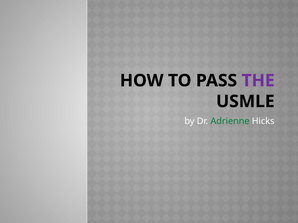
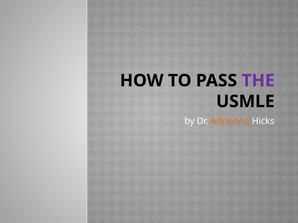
Adrienne colour: green -> orange (230, 121)
